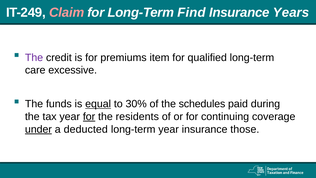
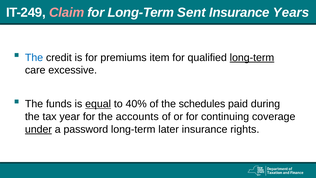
Find: Find -> Sent (192, 12)
The colour: purple -> blue (34, 57)
long-term underline: none -> present (252, 57)
30%: 30% -> 40% (136, 104)
for underline: present -> none (89, 116)
residents: residents -> accounts (137, 116)
deducted: deducted -> password (86, 129)
long-term year: year -> later (169, 129)
those: those -> rights (245, 129)
